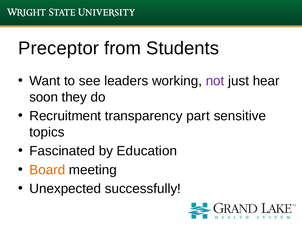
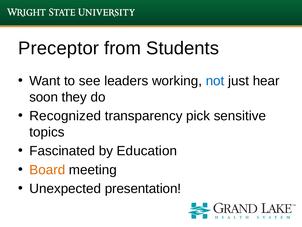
not colour: purple -> blue (215, 81)
Recruitment: Recruitment -> Recognized (65, 116)
part: part -> pick (198, 116)
successfully: successfully -> presentation (143, 188)
